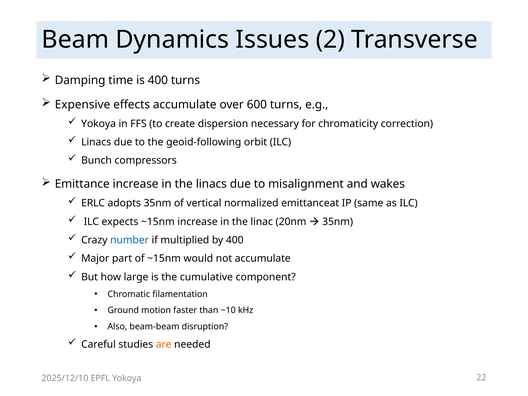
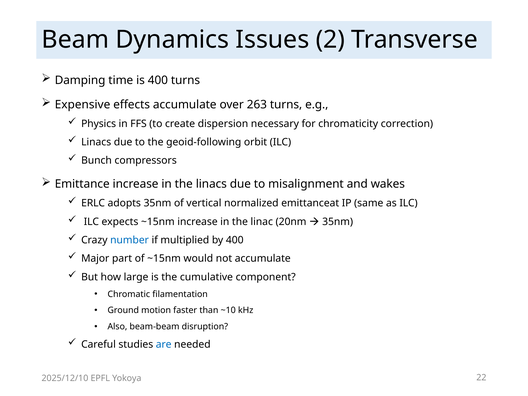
600: 600 -> 263 (257, 105)
Yokoya: Yokoya -> Physics (99, 124)
are colour: orange -> blue (164, 344)
